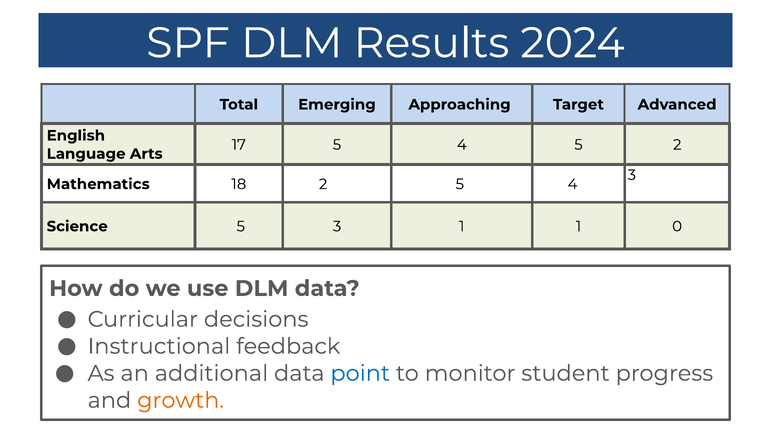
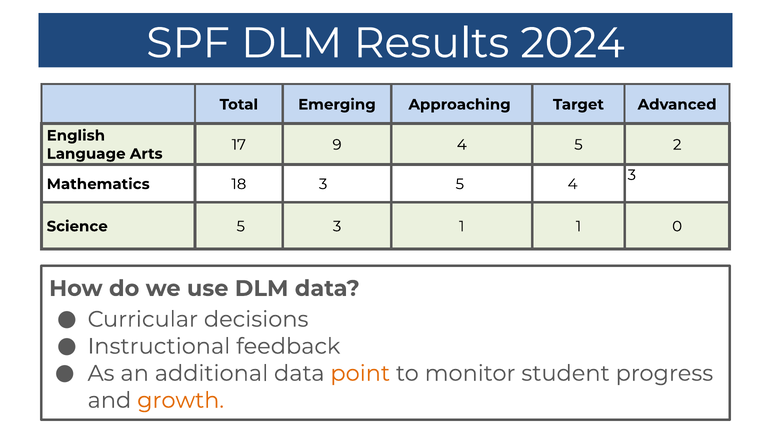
17 5: 5 -> 9 (337, 145)
18 2: 2 -> 3 (323, 184)
point colour: blue -> orange (360, 373)
